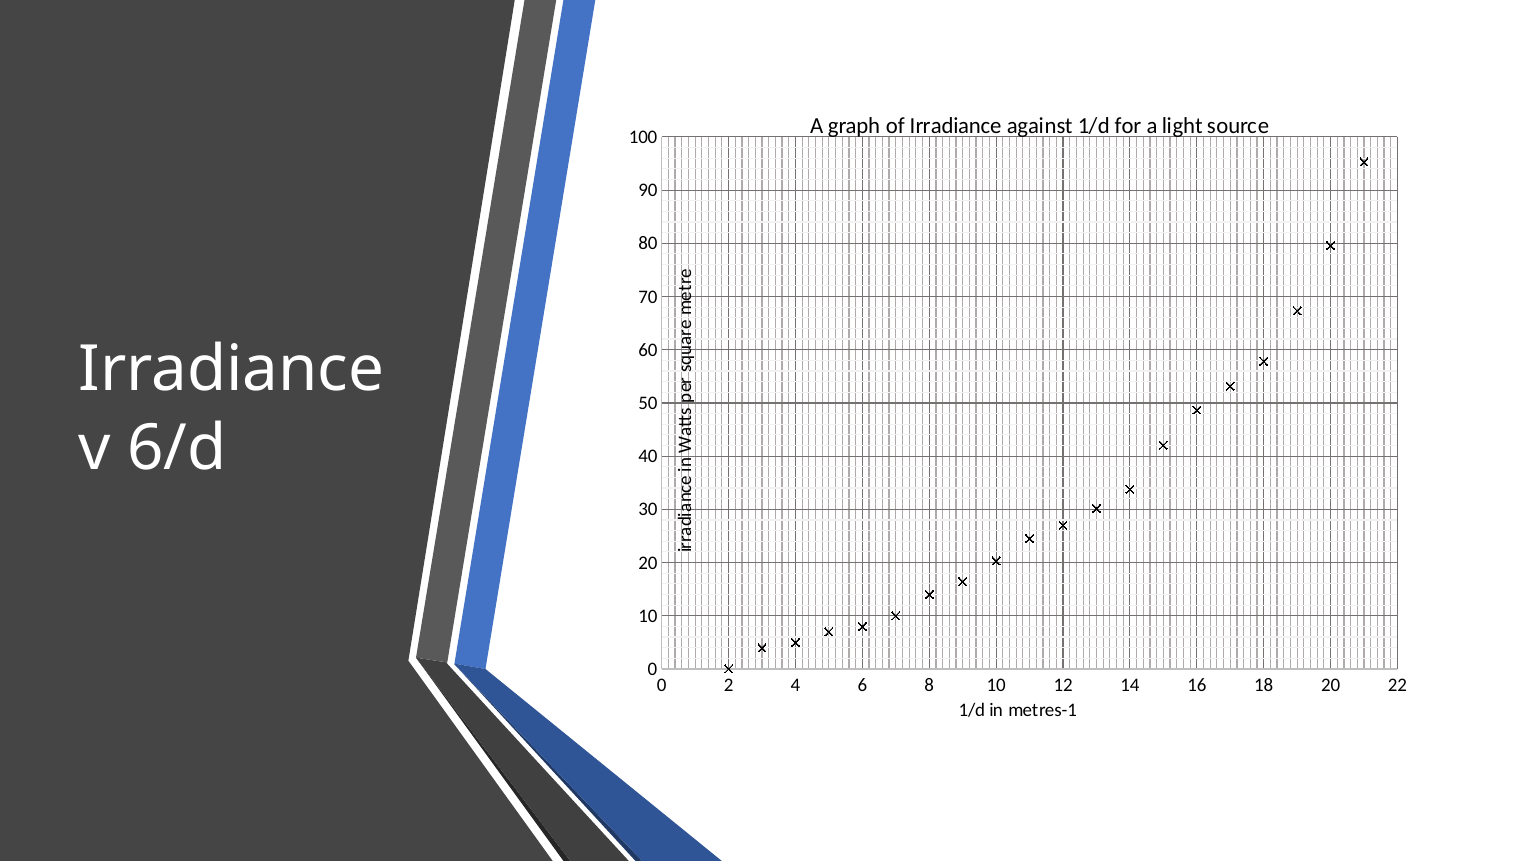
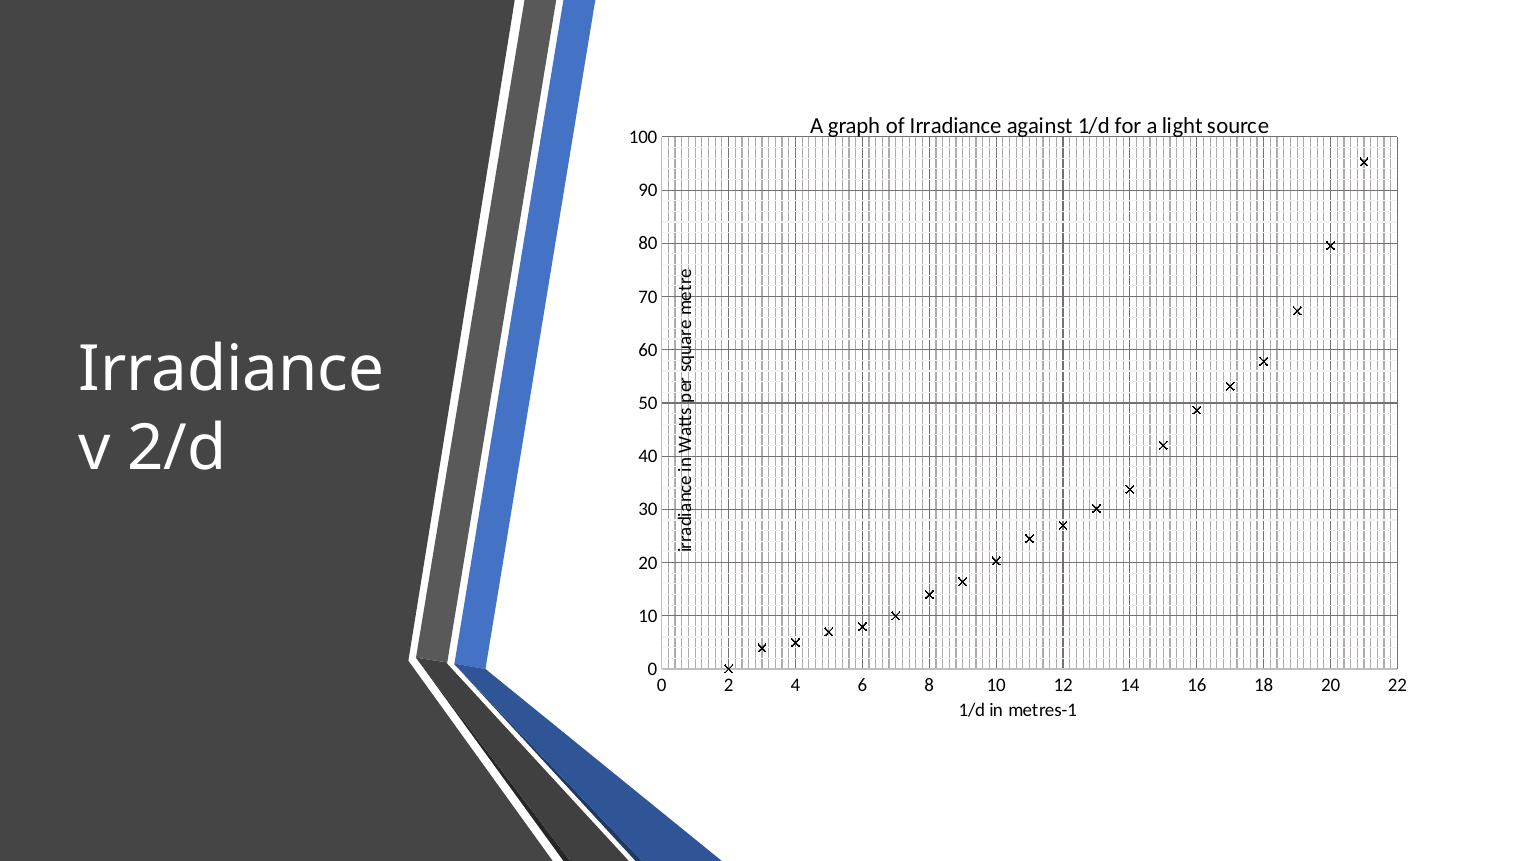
6/d: 6/d -> 2/d (177, 448)
